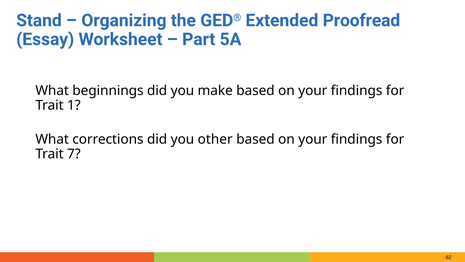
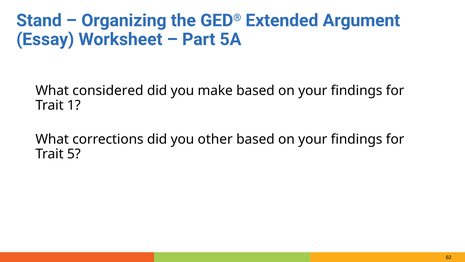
Proofread: Proofread -> Argument (361, 20)
beginnings: beginnings -> considered (108, 91)
7: 7 -> 5 (74, 154)
